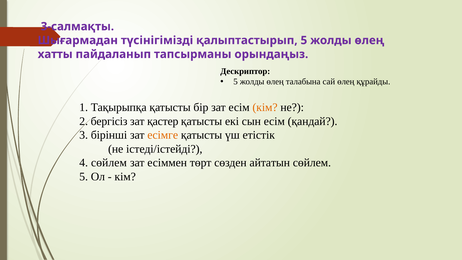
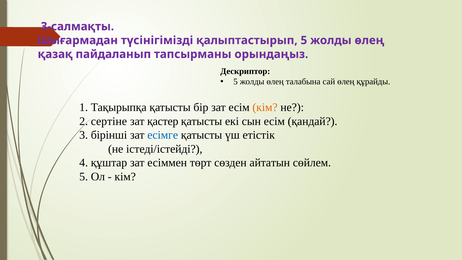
хатты: хатты -> қазақ (55, 54)
бергісіз: бергісіз -> сертіне (109, 121)
есімге colour: orange -> blue (163, 135)
4 сөйлем: сөйлем -> құштар (109, 163)
